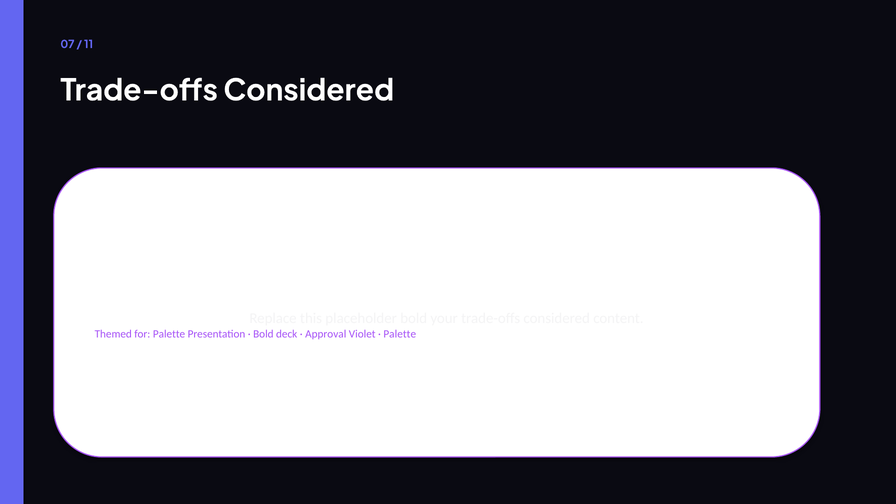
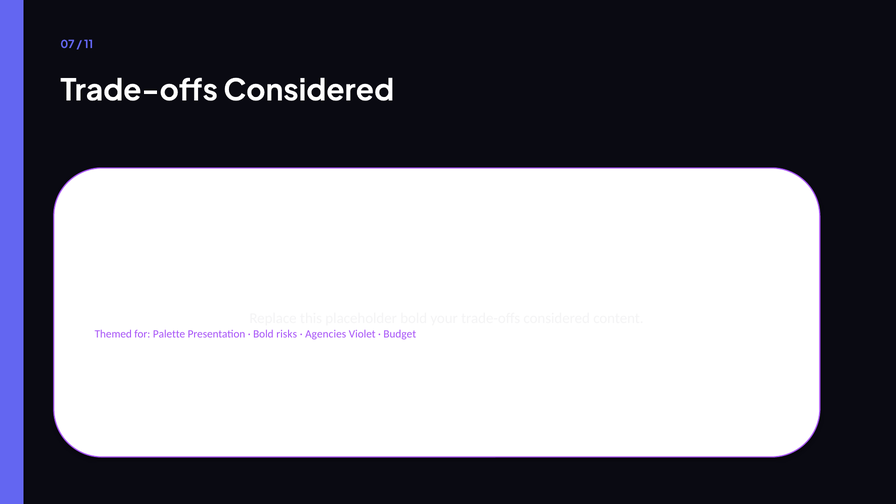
deck: deck -> risks (287, 334)
Approval: Approval -> Agencies (326, 334)
Palette: Palette -> Budget (400, 334)
